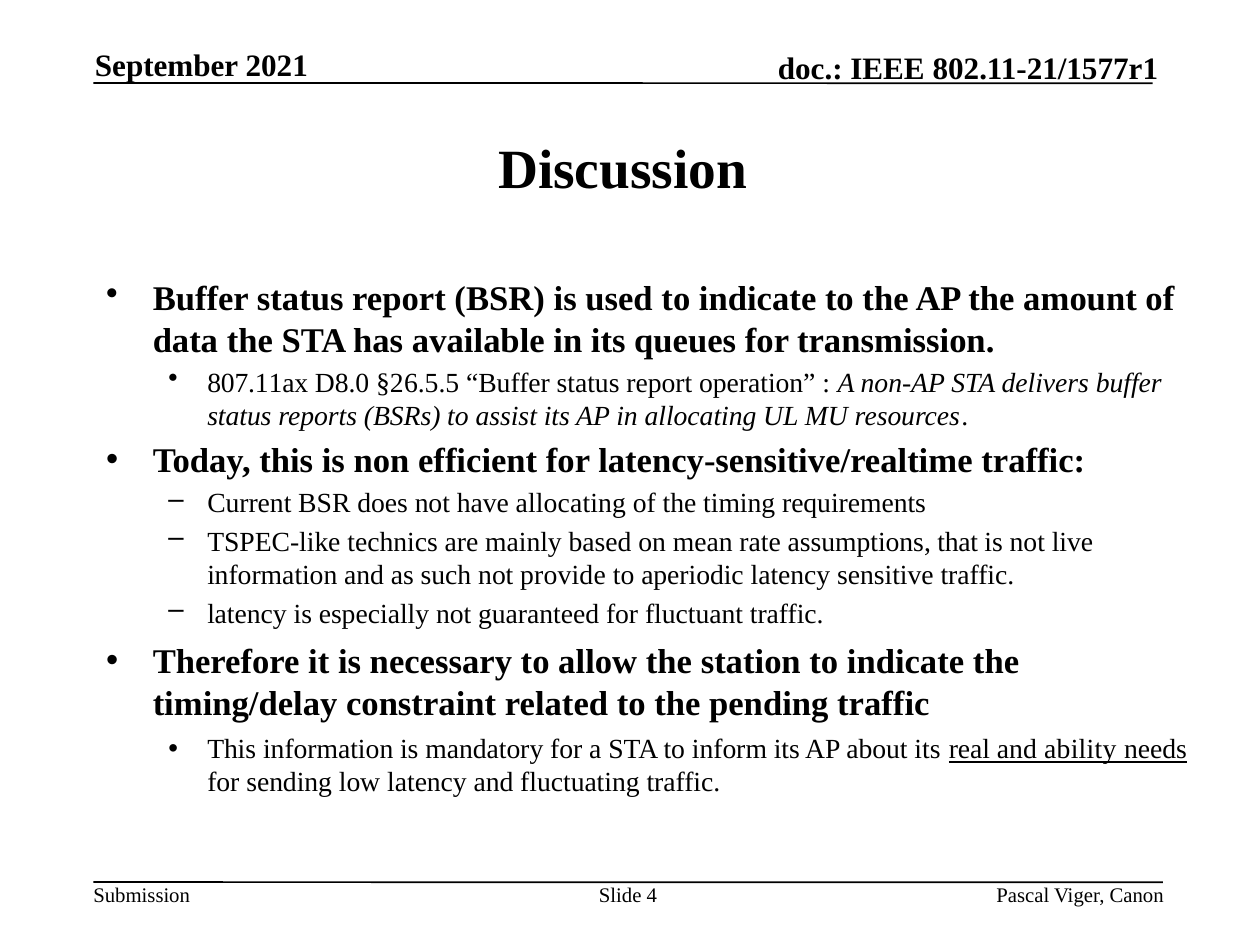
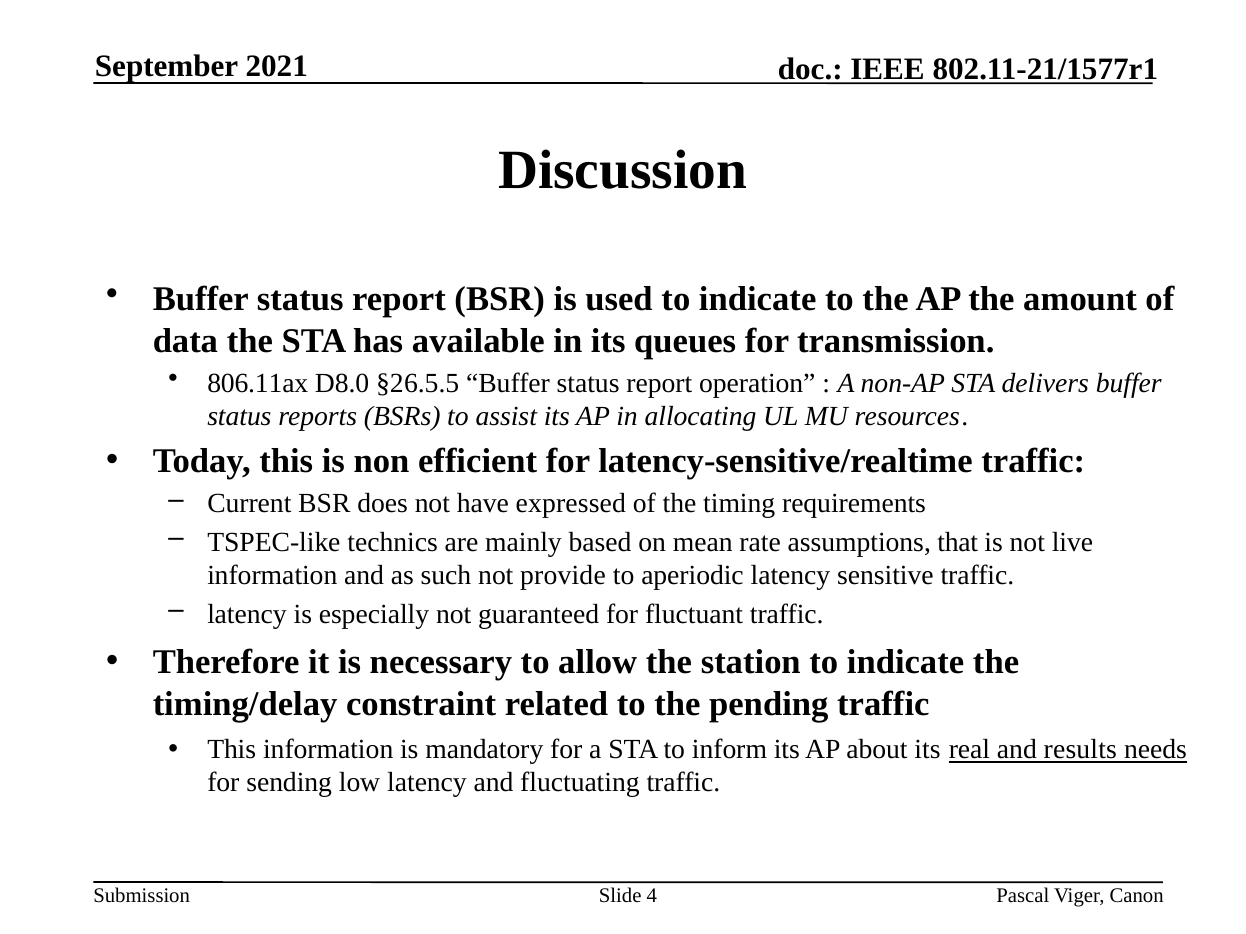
807.11ax: 807.11ax -> 806.11ax (258, 383)
have allocating: allocating -> expressed (571, 504)
ability: ability -> results (1080, 750)
